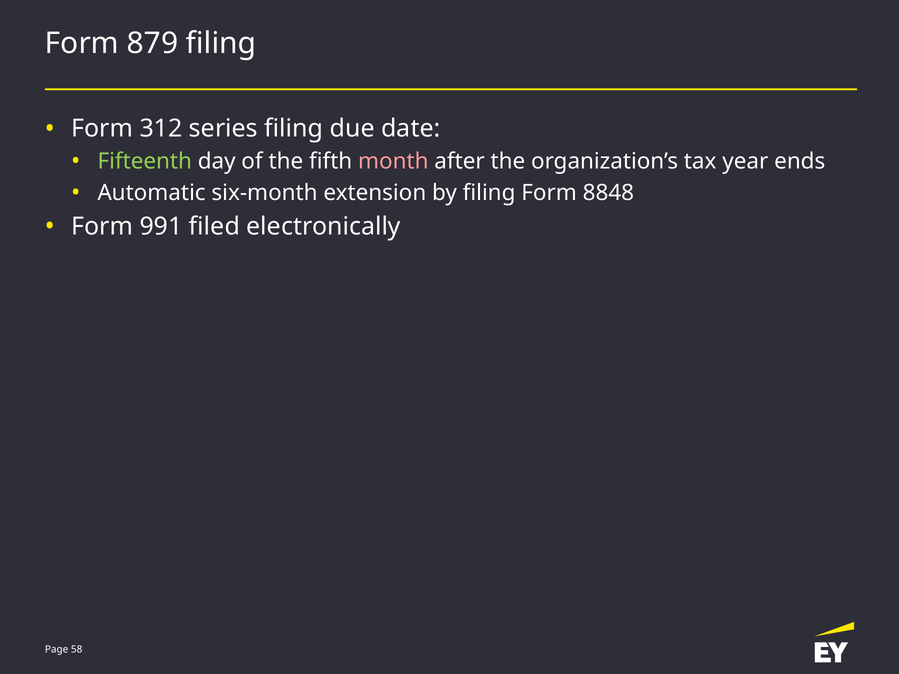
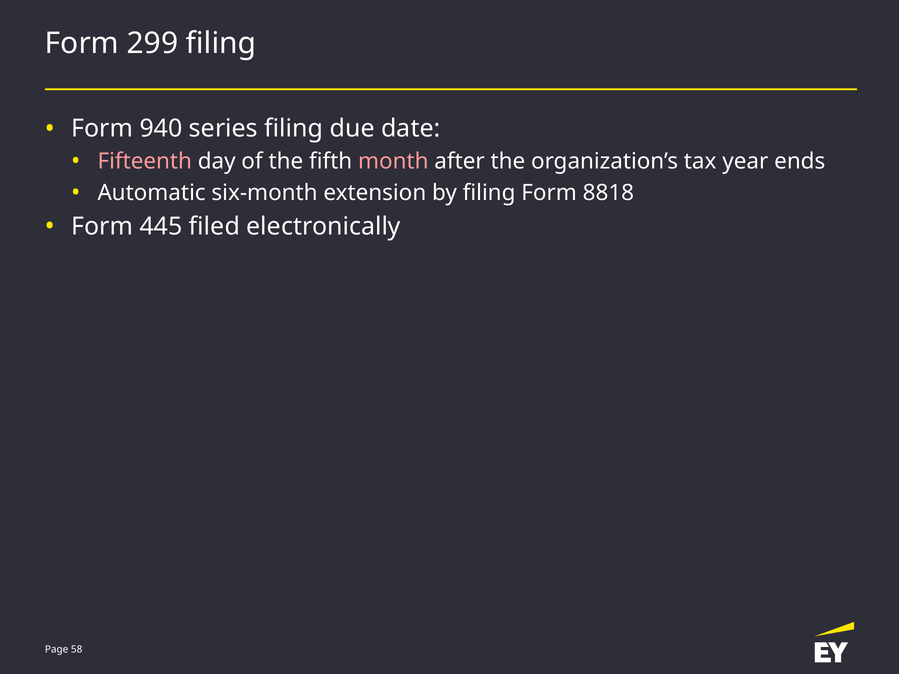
879: 879 -> 299 (152, 43)
312: 312 -> 940 (161, 129)
Fifteenth colour: light green -> pink (145, 161)
8848: 8848 -> 8818 (608, 193)
991: 991 -> 445 (161, 227)
